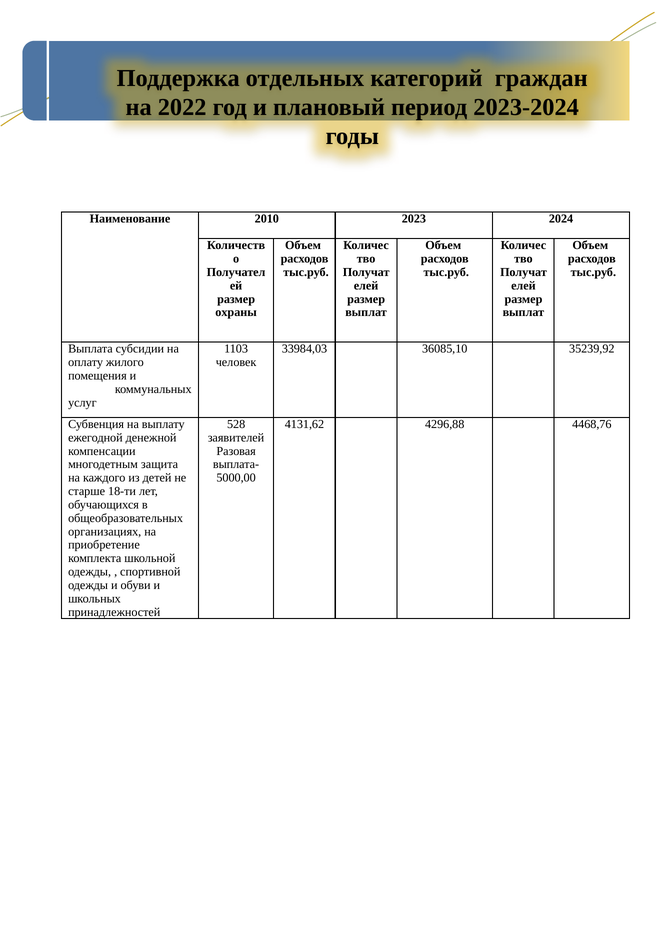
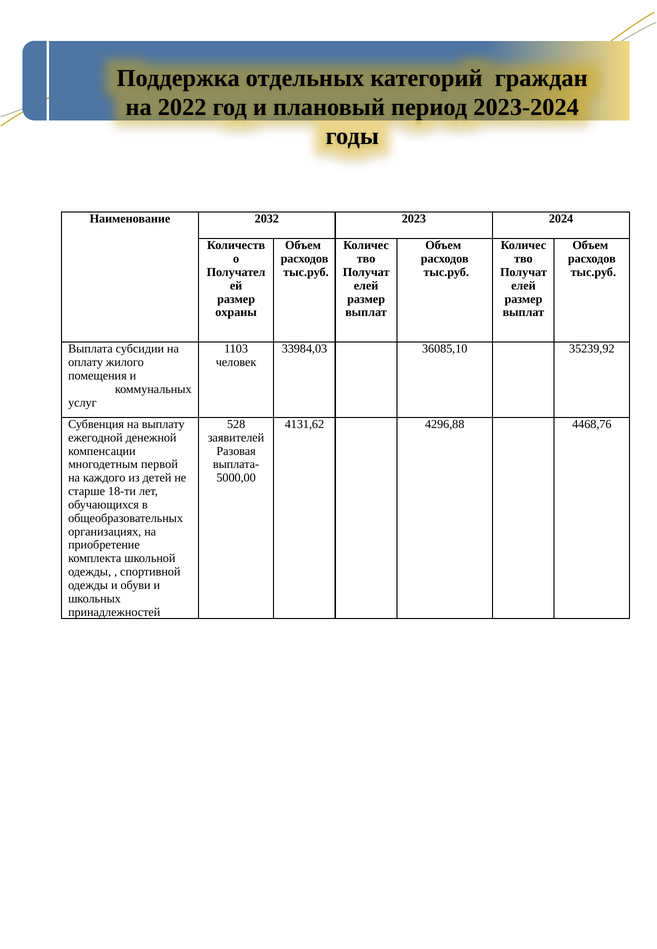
2010: 2010 -> 2032 (267, 219)
защита: защита -> первой (159, 464)
